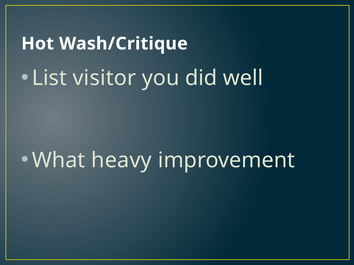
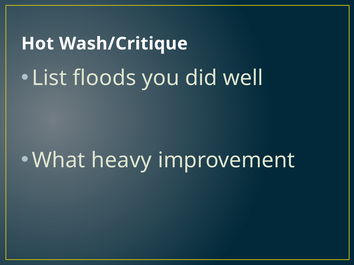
visitor: visitor -> floods (104, 78)
